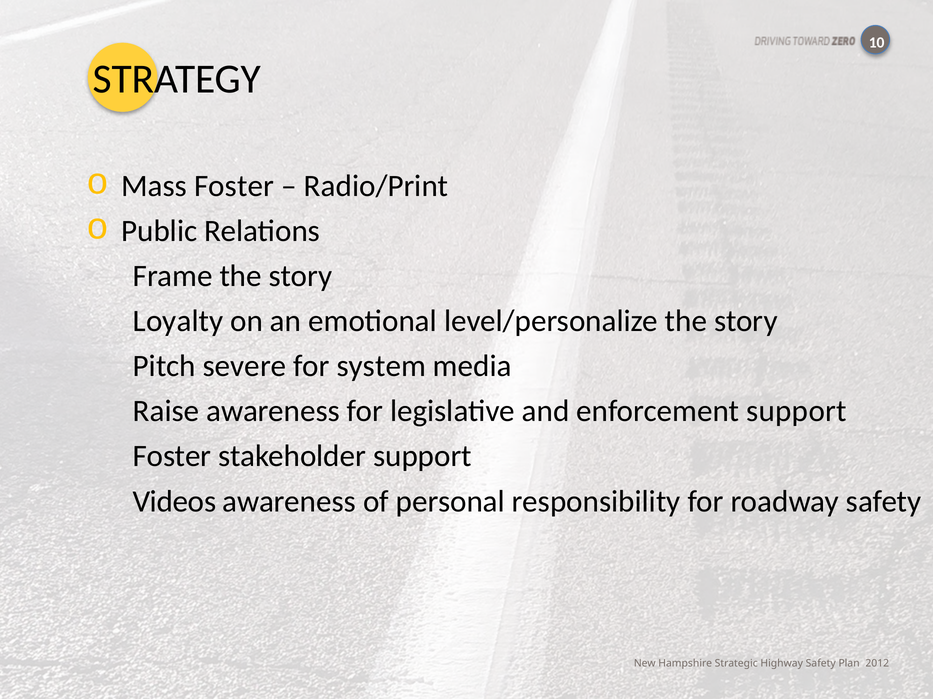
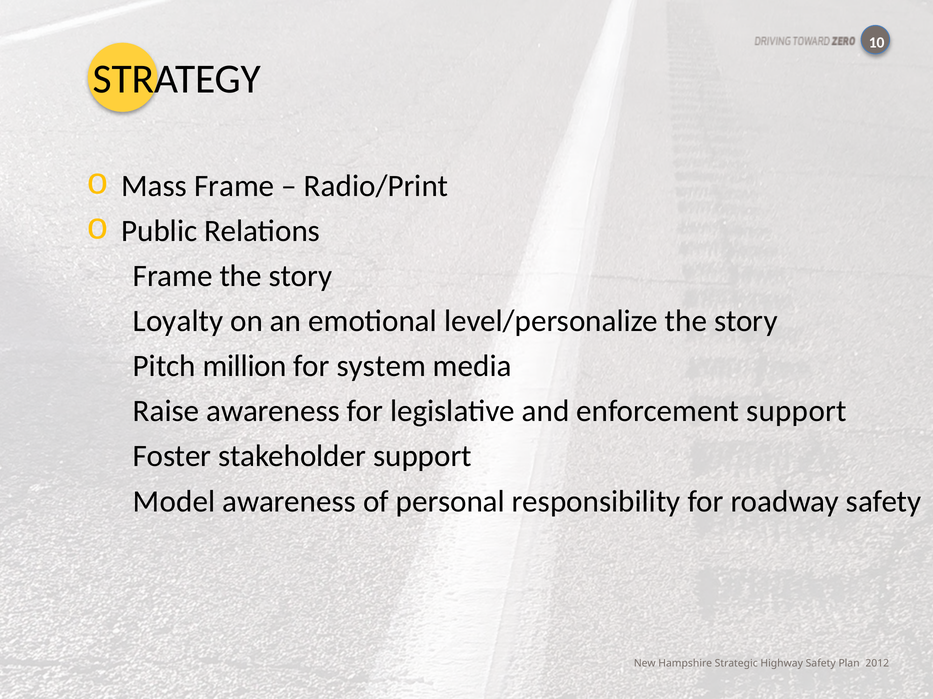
Mass Foster: Foster -> Frame (234, 186)
severe: severe -> million (245, 366)
Videos: Videos -> Model (174, 502)
